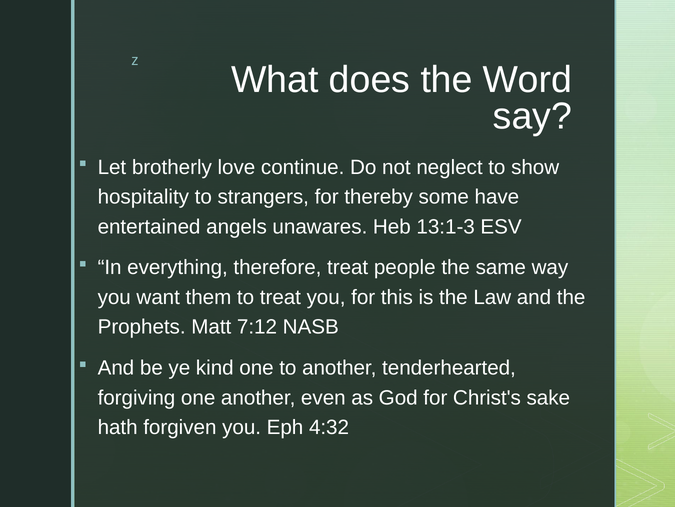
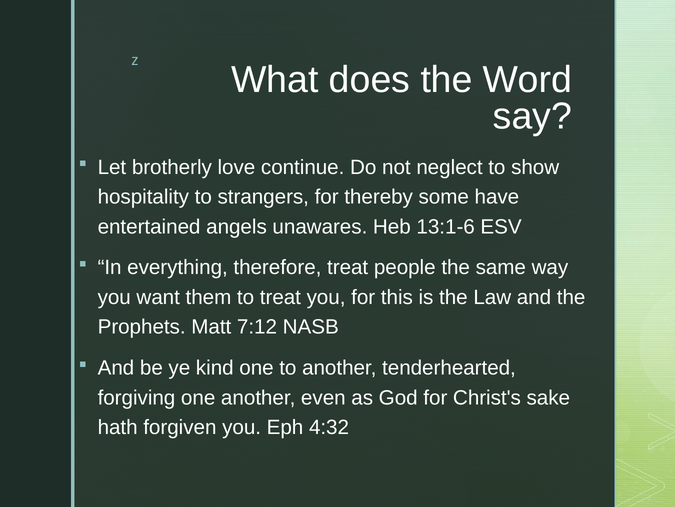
13:1-3: 13:1-3 -> 13:1-6 (446, 226)
